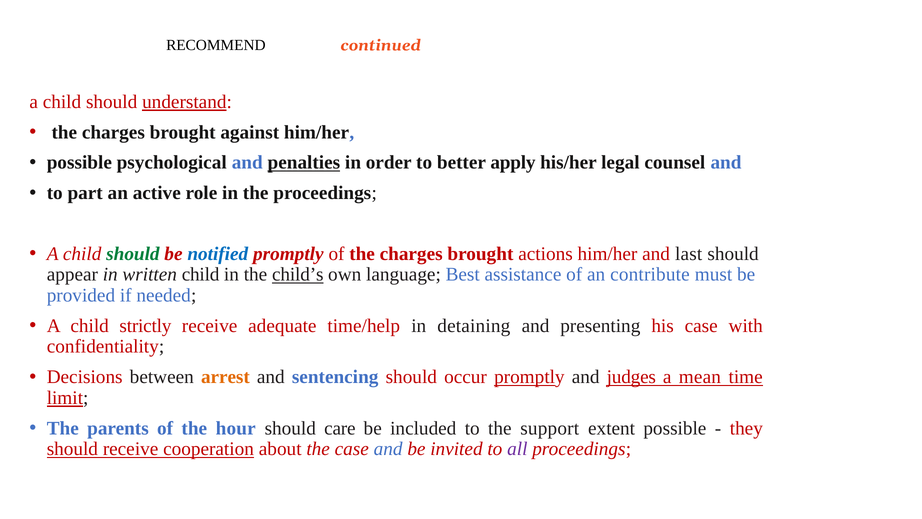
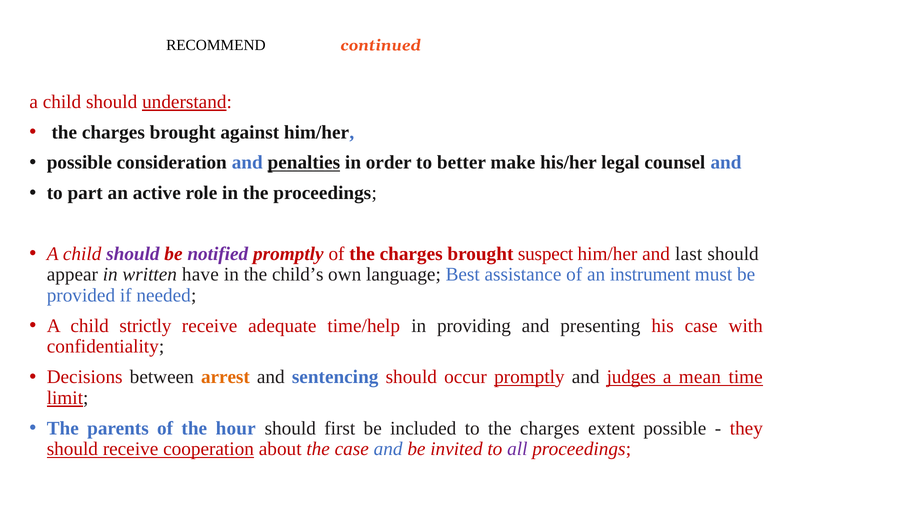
psychological: psychological -> consideration (172, 162)
apply: apply -> make (513, 162)
should colour: green -> purple (133, 254)
notified colour: blue -> purple (218, 254)
actions: actions -> suspect (546, 254)
written child: child -> have (200, 274)
child’s underline: present -> none (298, 274)
contribute: contribute -> instrument (650, 274)
detaining: detaining -> providing (474, 326)
care: care -> first (340, 428)
to the support: support -> charges (550, 428)
